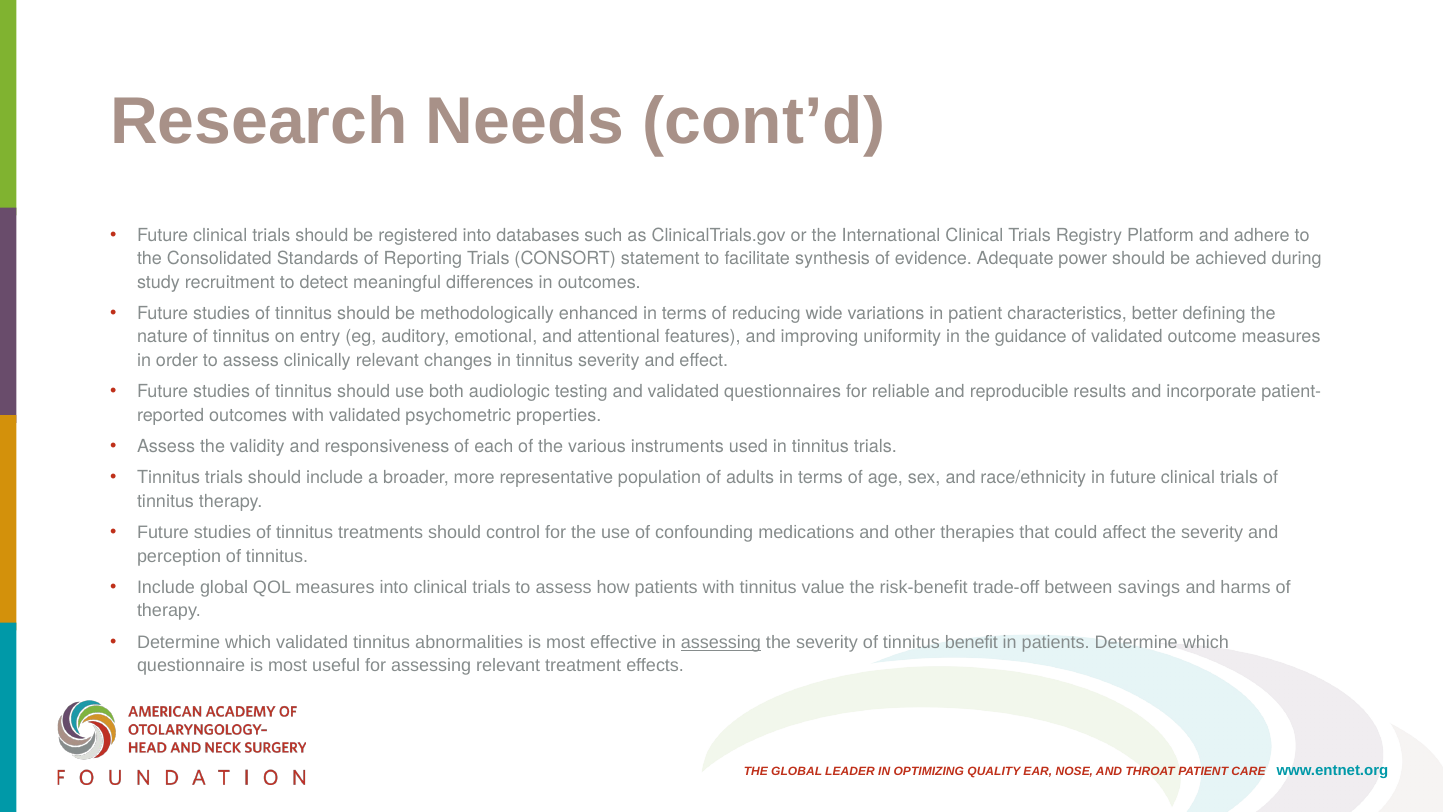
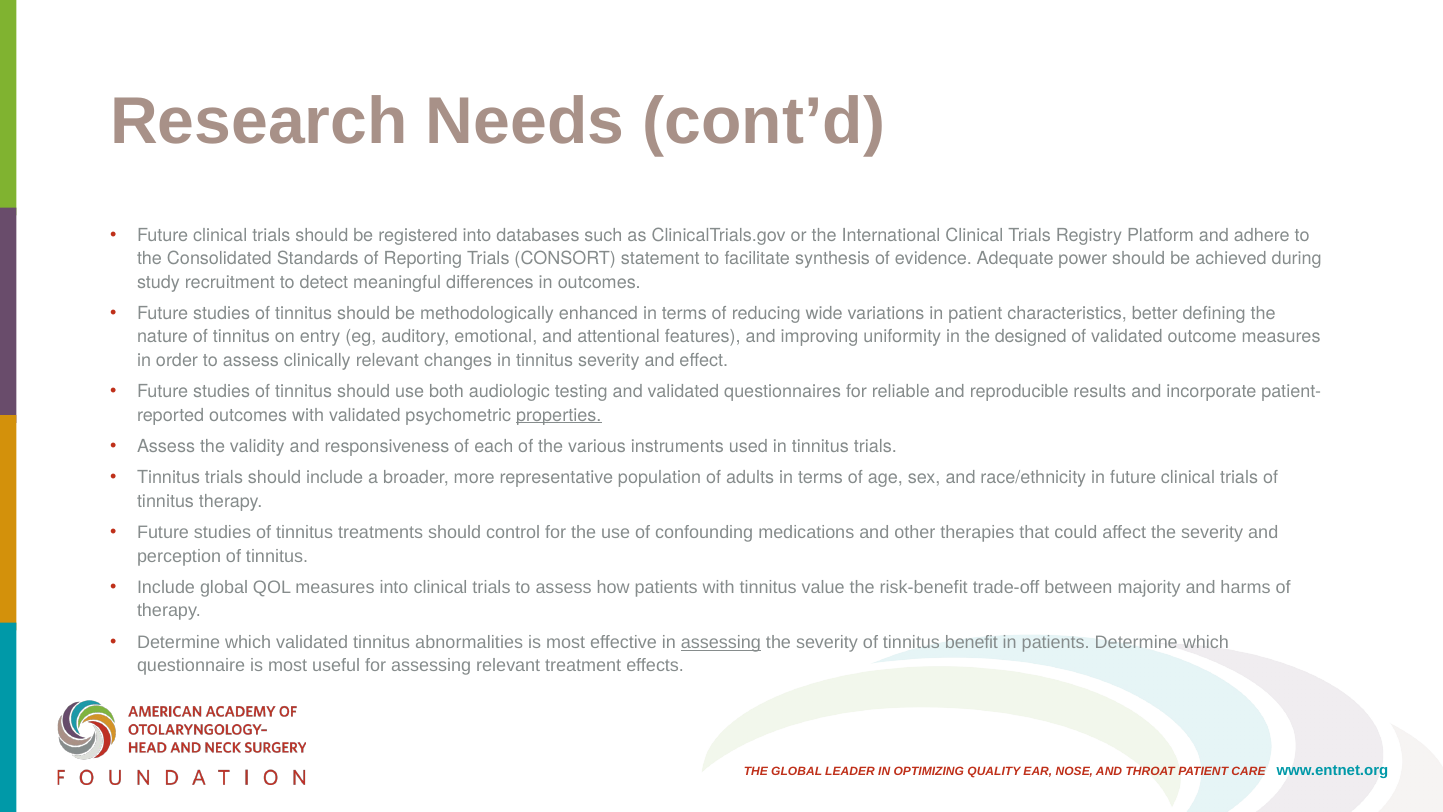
guidance: guidance -> designed (1031, 337)
properties underline: none -> present (559, 415)
savings: savings -> majority (1149, 587)
